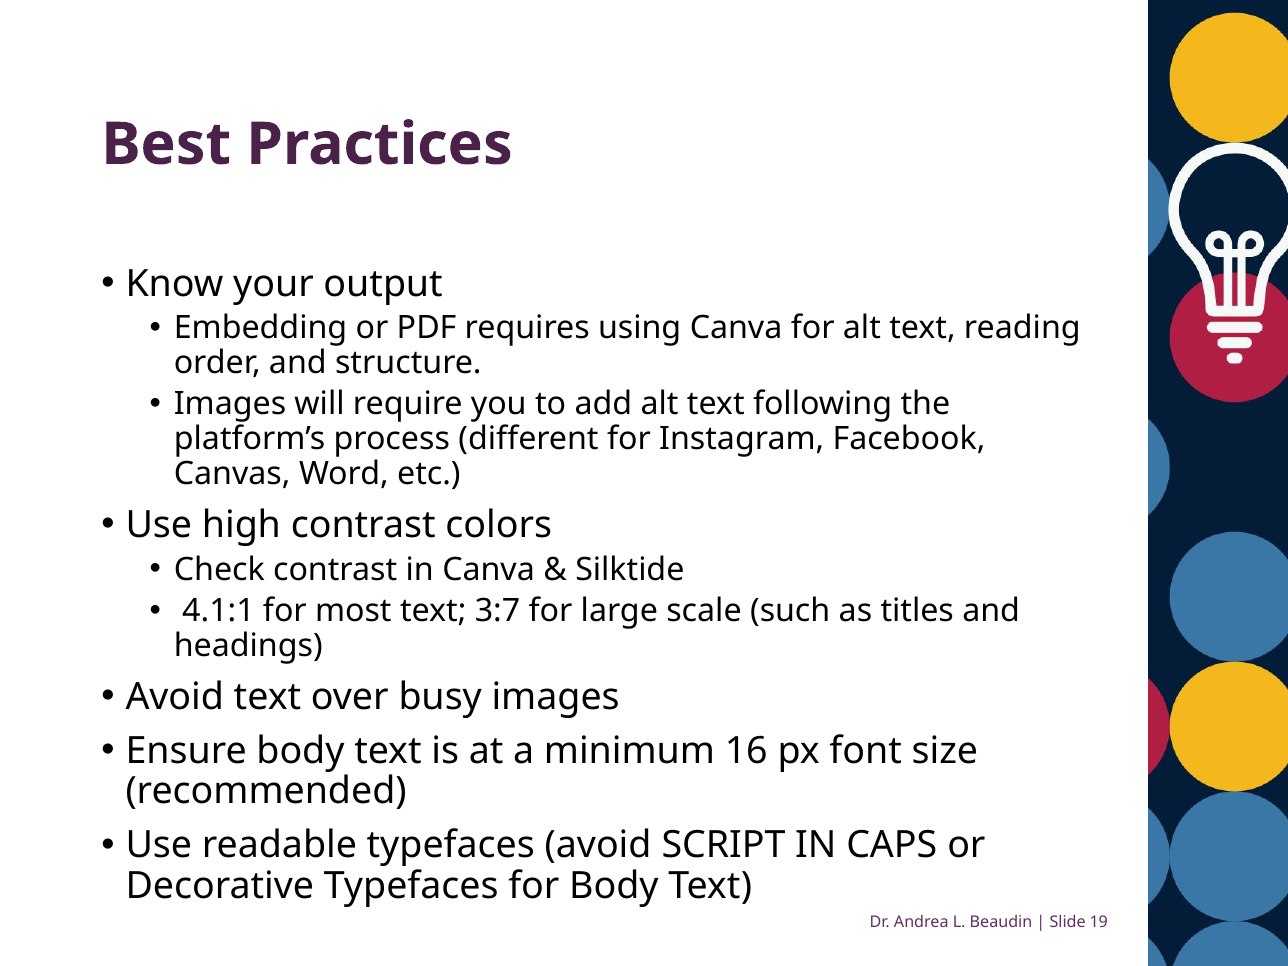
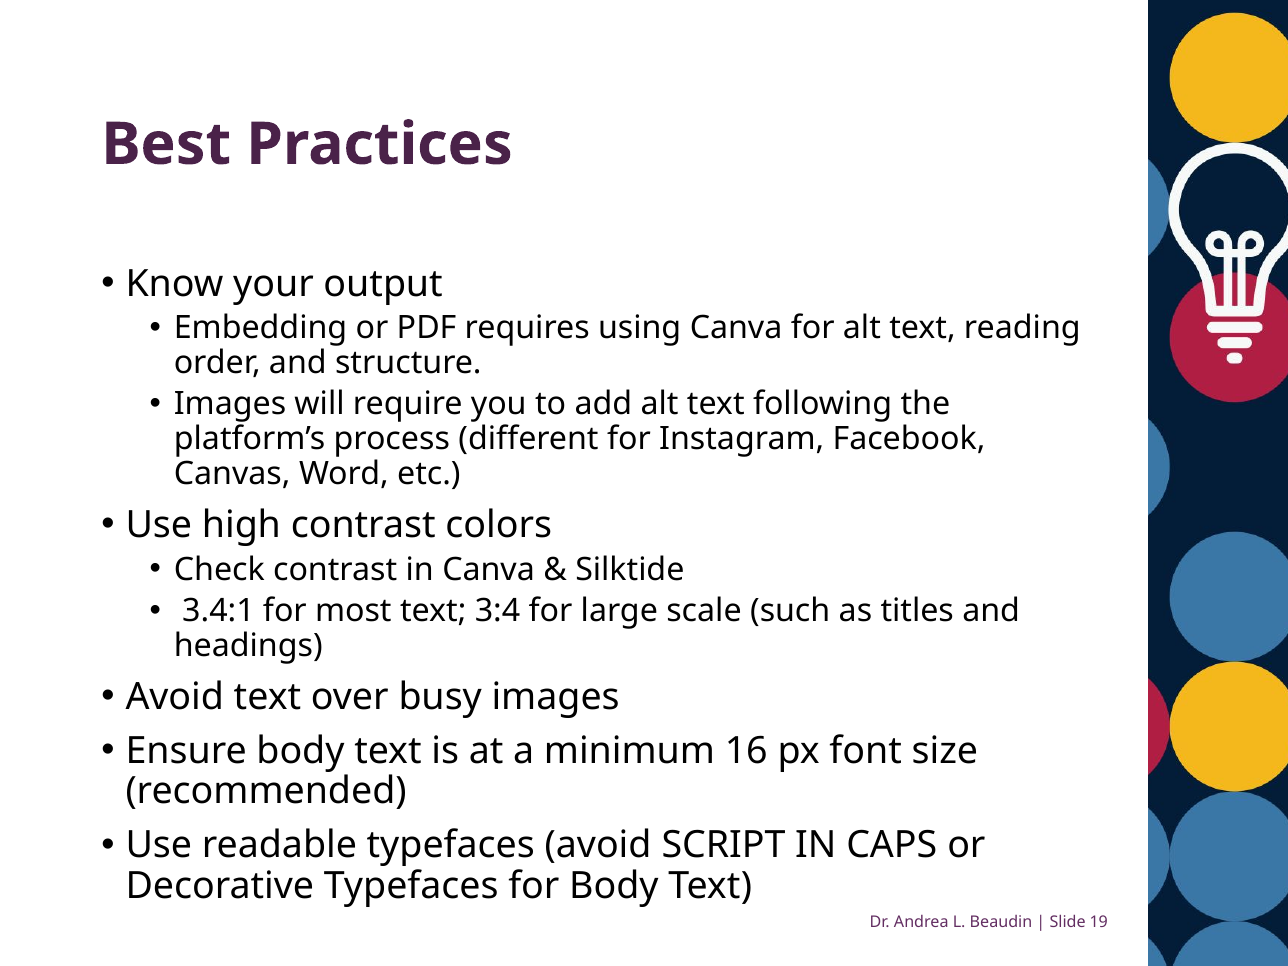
4.1:1: 4.1:1 -> 3.4:1 (218, 611)
3:7: 3:7 -> 3:4 (497, 611)
